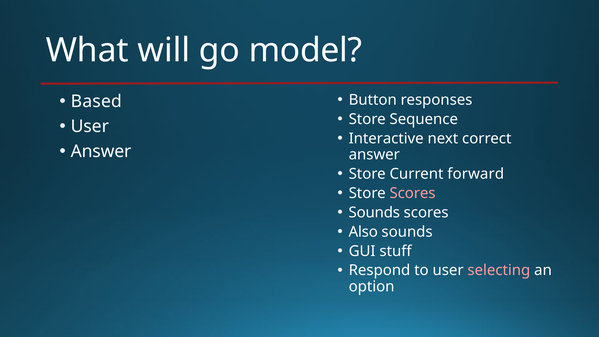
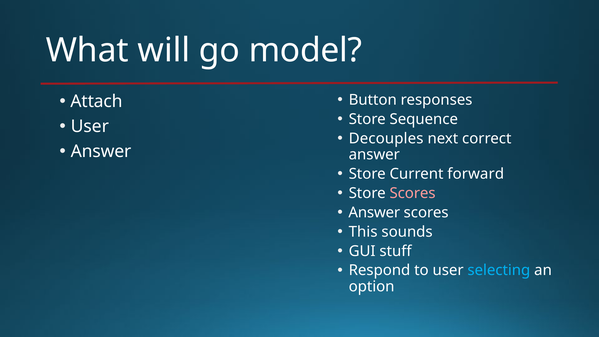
Based: Based -> Attach (97, 101)
Interactive: Interactive -> Decouples (386, 138)
Sounds: Sounds -> Answer (374, 212)
Also: Also -> This (363, 232)
selecting colour: pink -> light blue (499, 270)
